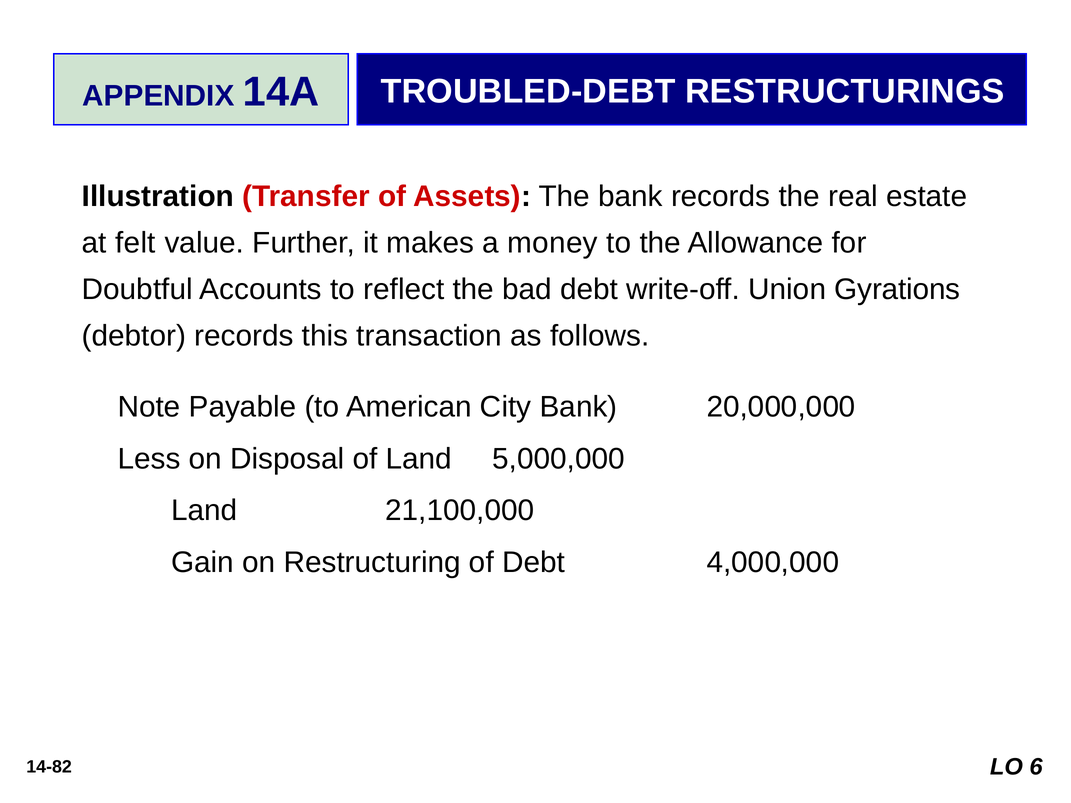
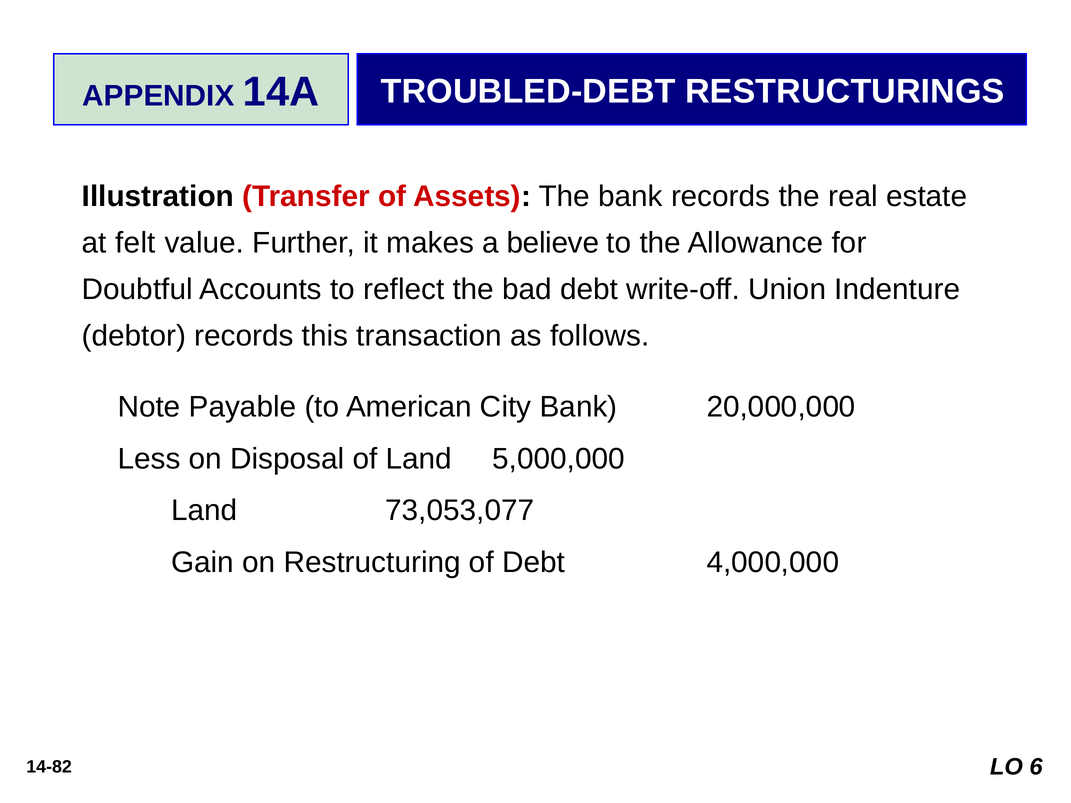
money: money -> believe (553, 243)
Gyrations: Gyrations -> Indenture (897, 289)
21,100,000: 21,100,000 -> 73,053,077 (460, 511)
